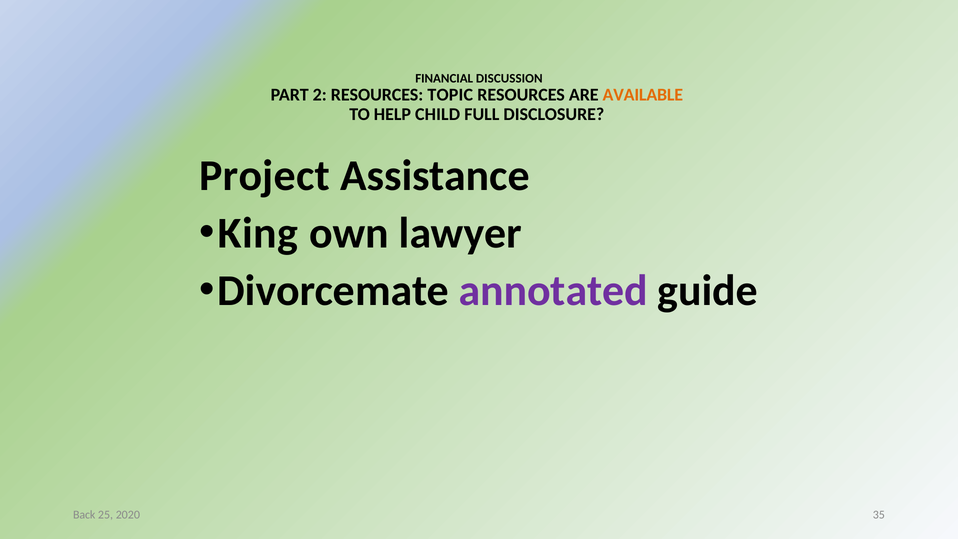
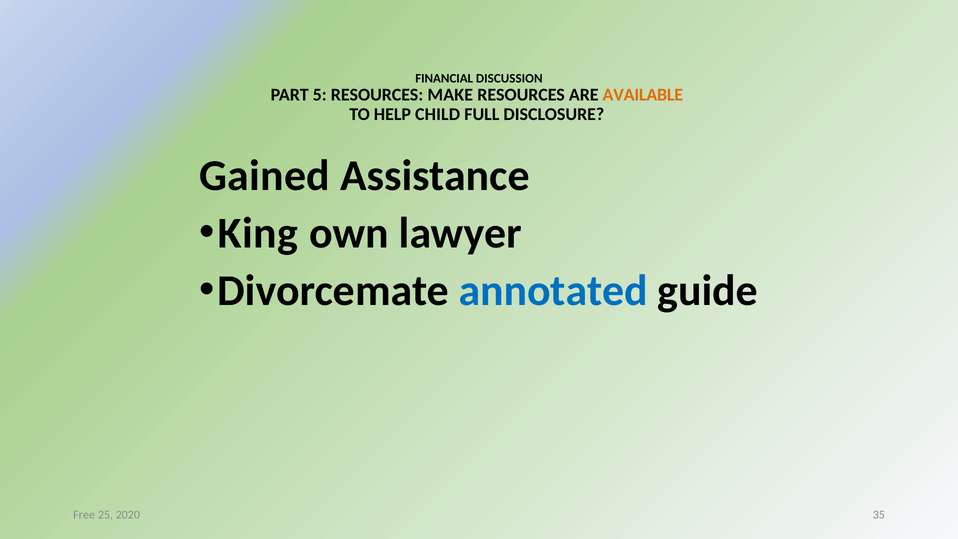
2: 2 -> 5 (320, 95)
TOPIC: TOPIC -> MAKE (450, 95)
Project: Project -> Gained (265, 176)
annotated colour: purple -> blue (553, 291)
Back: Back -> Free (84, 515)
